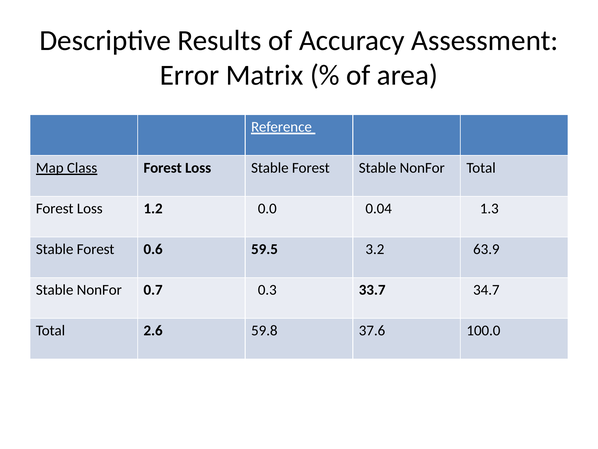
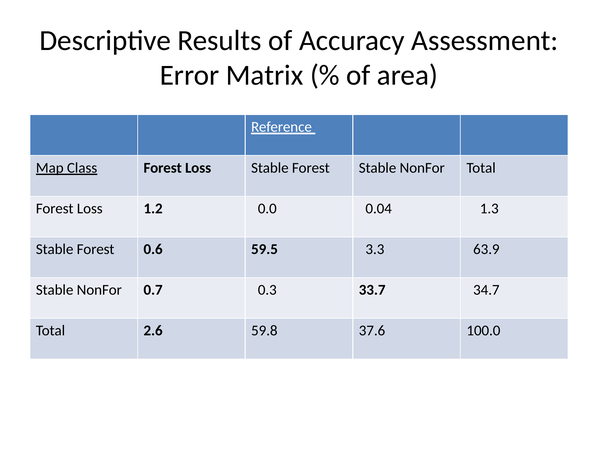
3.2: 3.2 -> 3.3 (375, 249)
